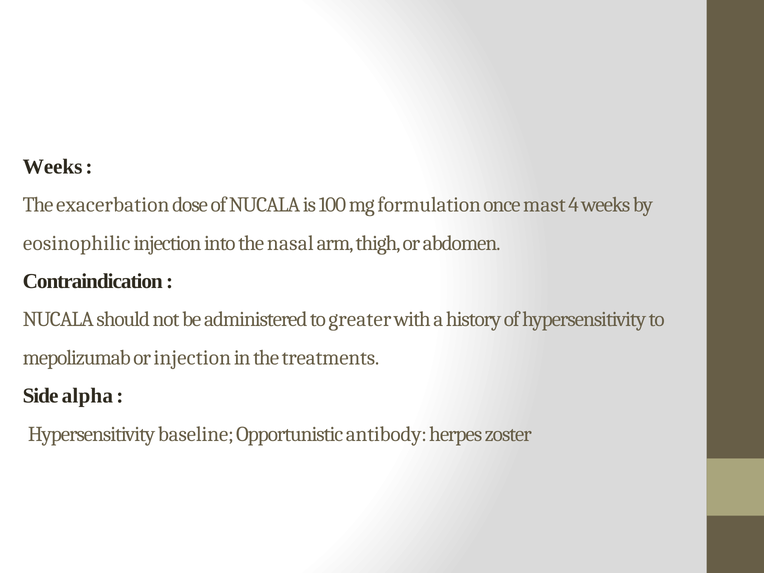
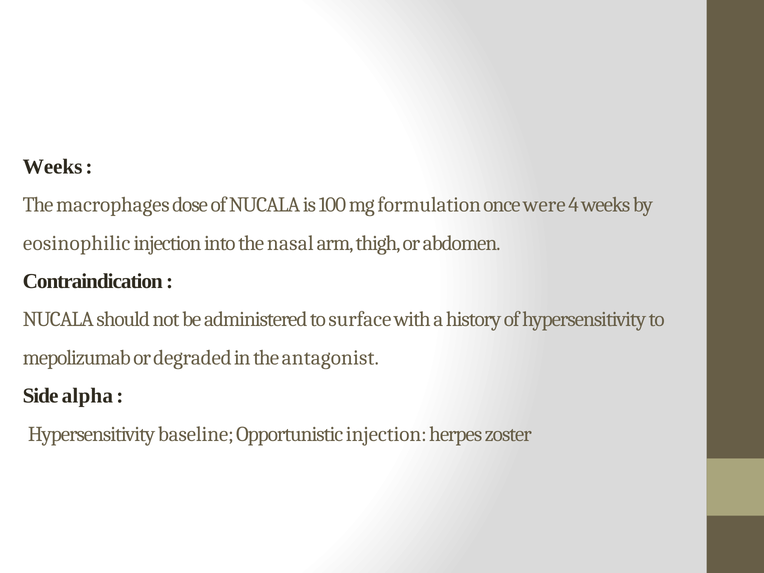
exacerbation: exacerbation -> macrophages (113, 205)
mast: mast -> were (544, 205)
greater: greater -> surface (360, 319)
or injection: injection -> degraded (192, 358)
treatments: treatments -> antagonist (330, 358)
Opportunistic antibody: antibody -> injection (386, 434)
